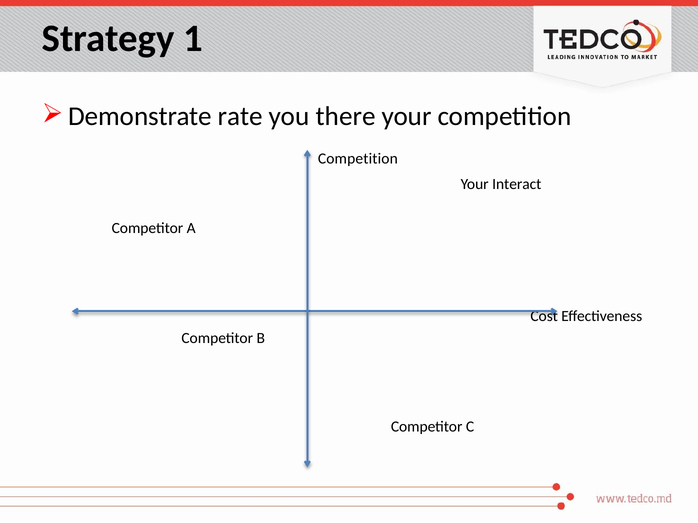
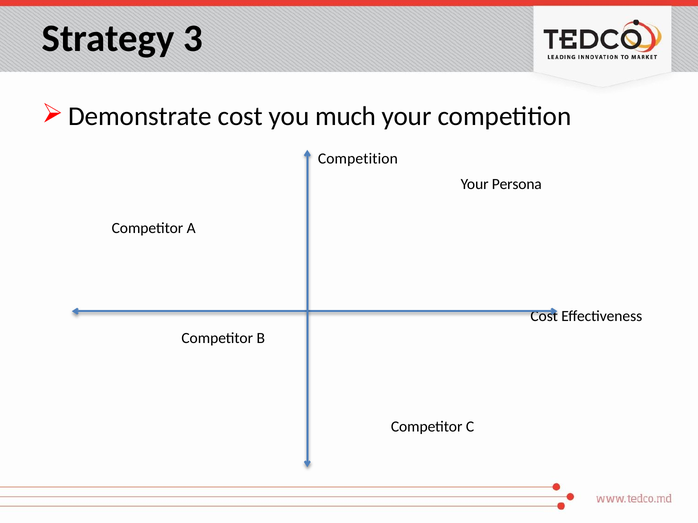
1: 1 -> 3 (193, 38)
rate: rate -> cost (240, 116)
there: there -> much (346, 116)
Interact: Interact -> Persona (517, 184)
